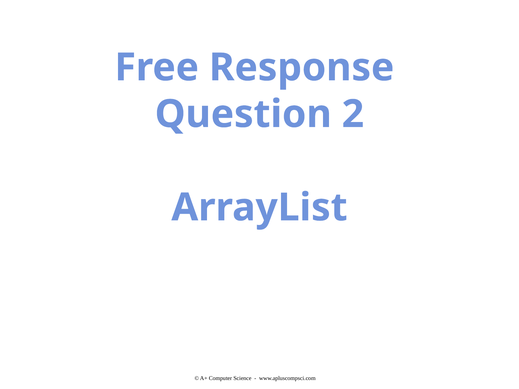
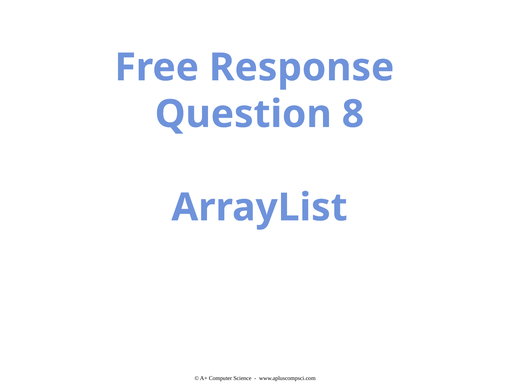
2: 2 -> 8 (353, 114)
